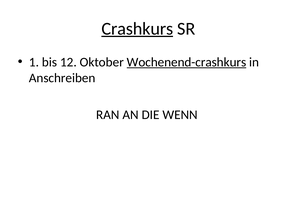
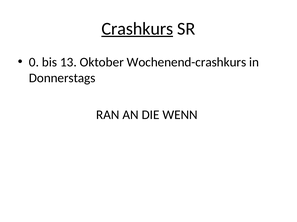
1: 1 -> 0 (34, 62)
12: 12 -> 13 (68, 62)
Wochenend-crashkurs underline: present -> none (186, 62)
Anschreiben: Anschreiben -> Donnerstags (62, 78)
